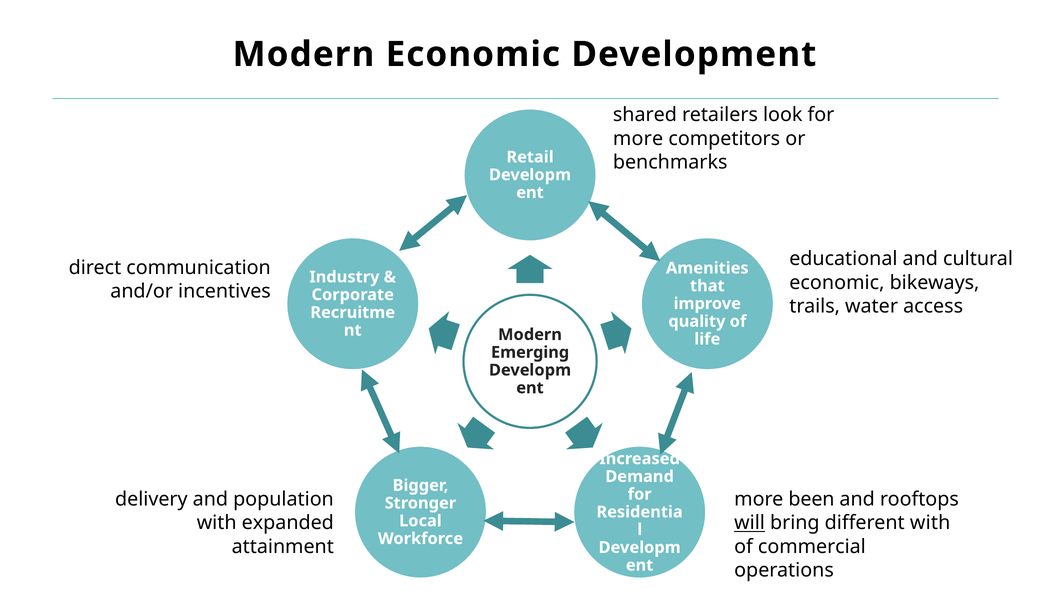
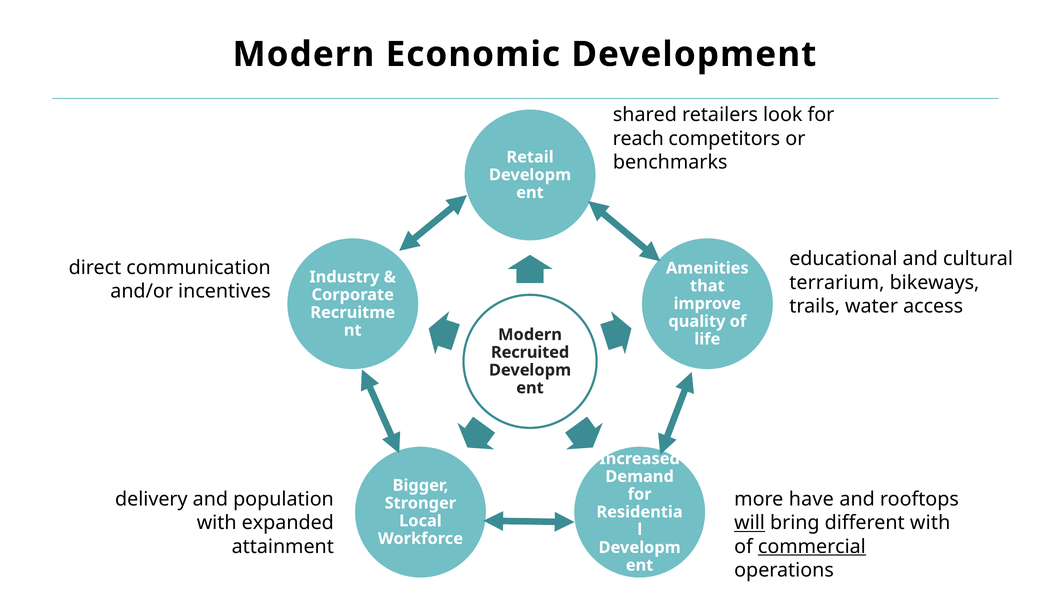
more: more -> reach (638, 139)
economic: economic -> terrarium (837, 283)
Emerging: Emerging -> Recruited (530, 352)
been: been -> have (811, 499)
commercial underline: none -> present (812, 547)
